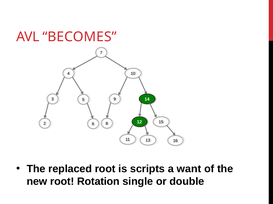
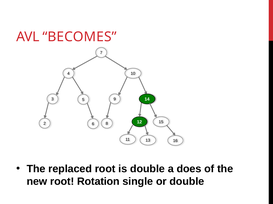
is scripts: scripts -> double (148, 169)
want: want -> does (189, 169)
